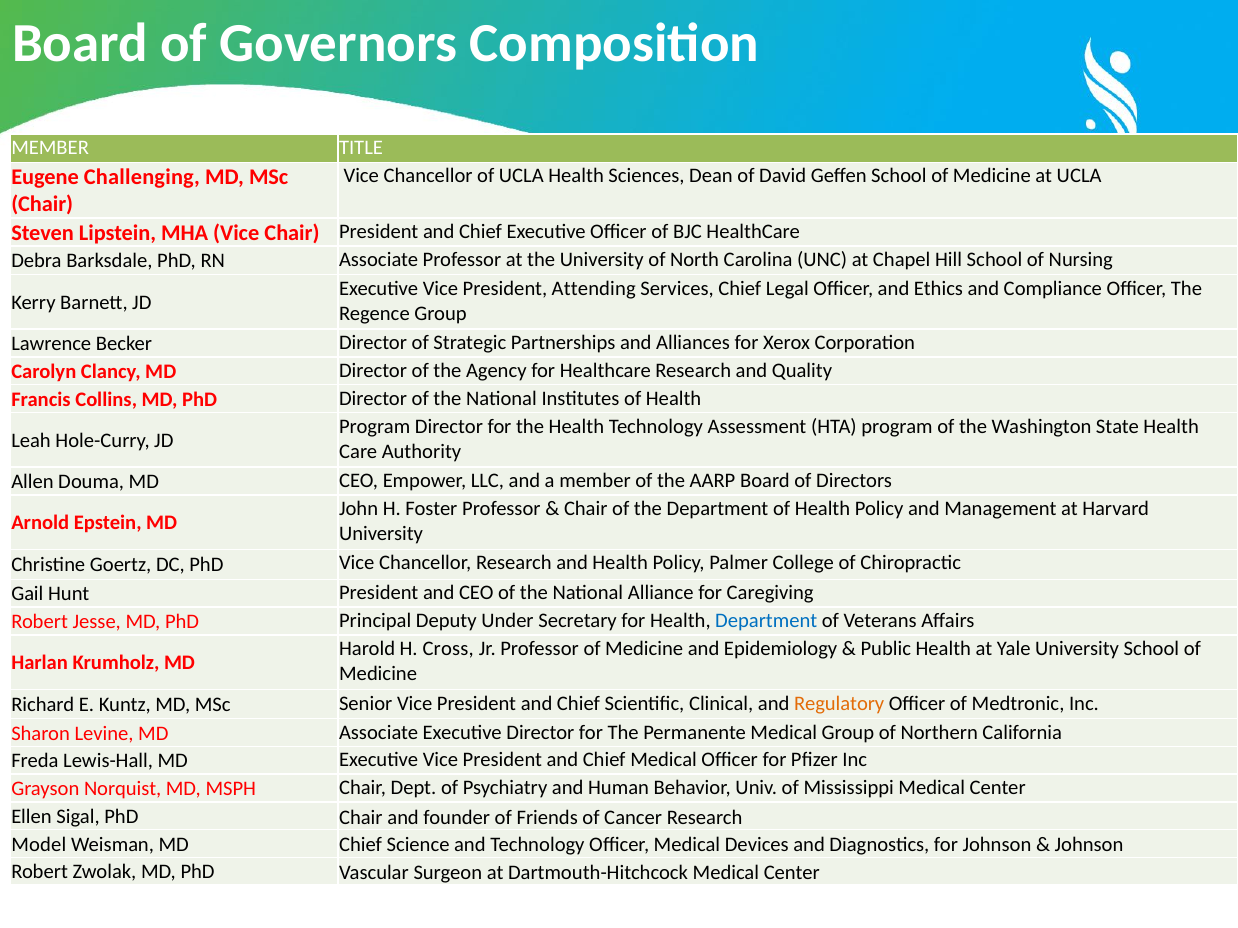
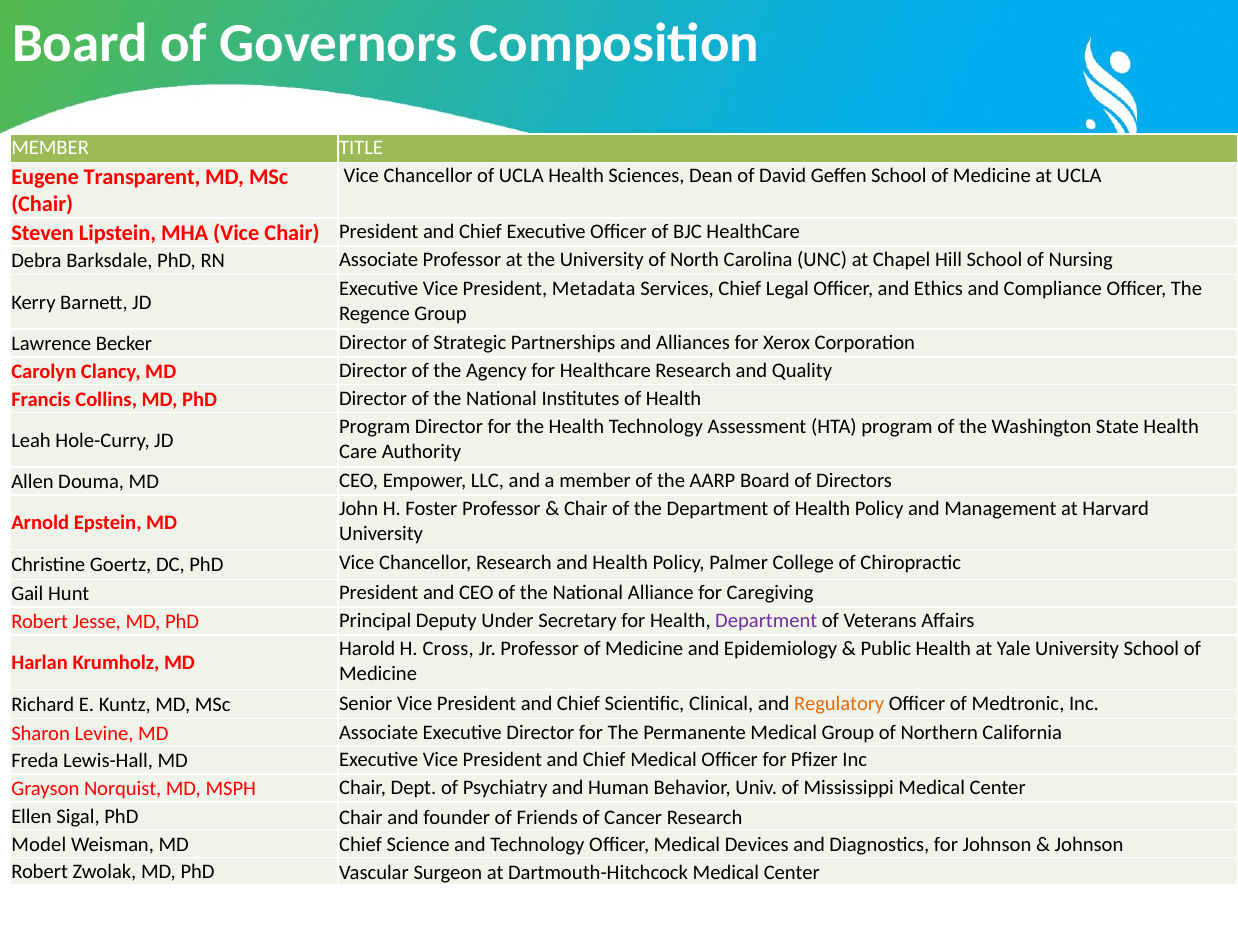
Challenging: Challenging -> Transparent (142, 177)
Attending: Attending -> Metadata (594, 289)
Department colour: blue -> purple (766, 621)
